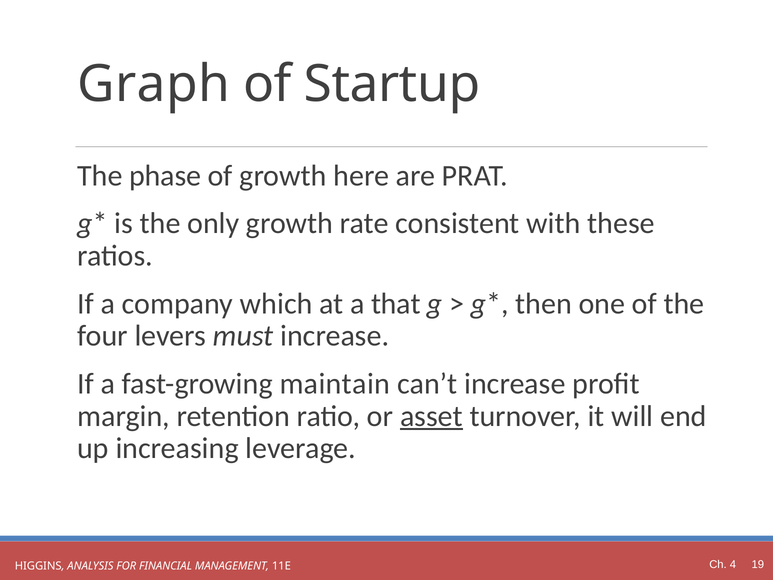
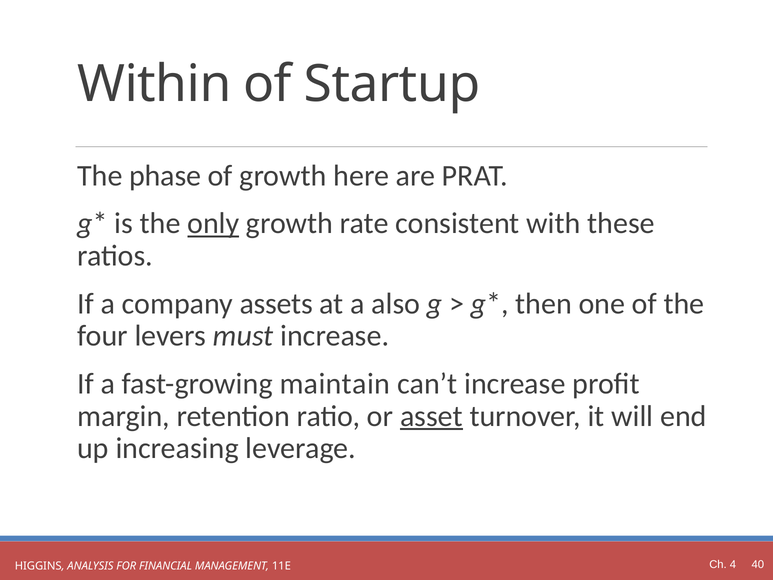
Graph: Graph -> Within (154, 84)
only underline: none -> present (213, 223)
which: which -> assets (276, 303)
that: that -> also (396, 303)
19: 19 -> 40 (758, 564)
